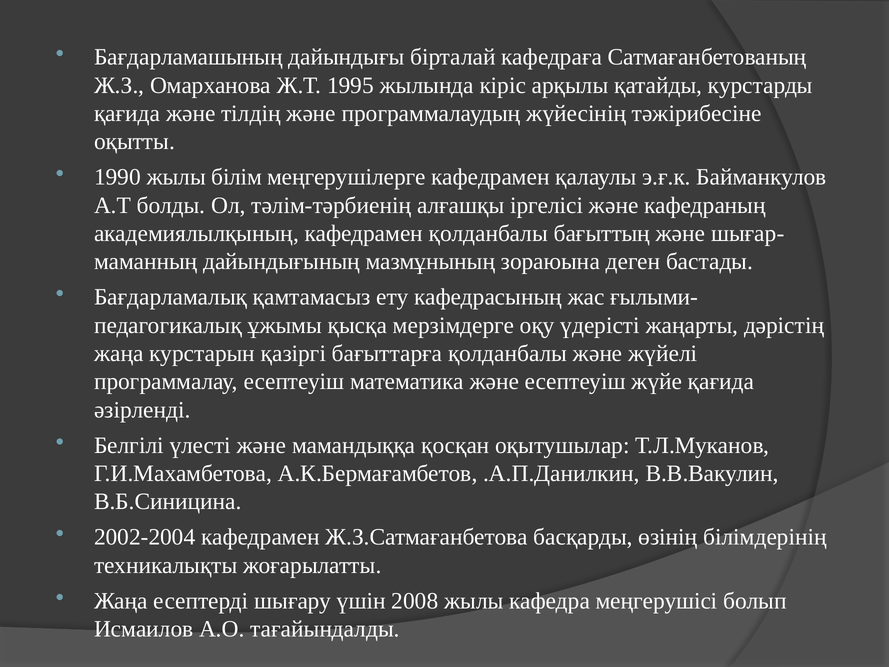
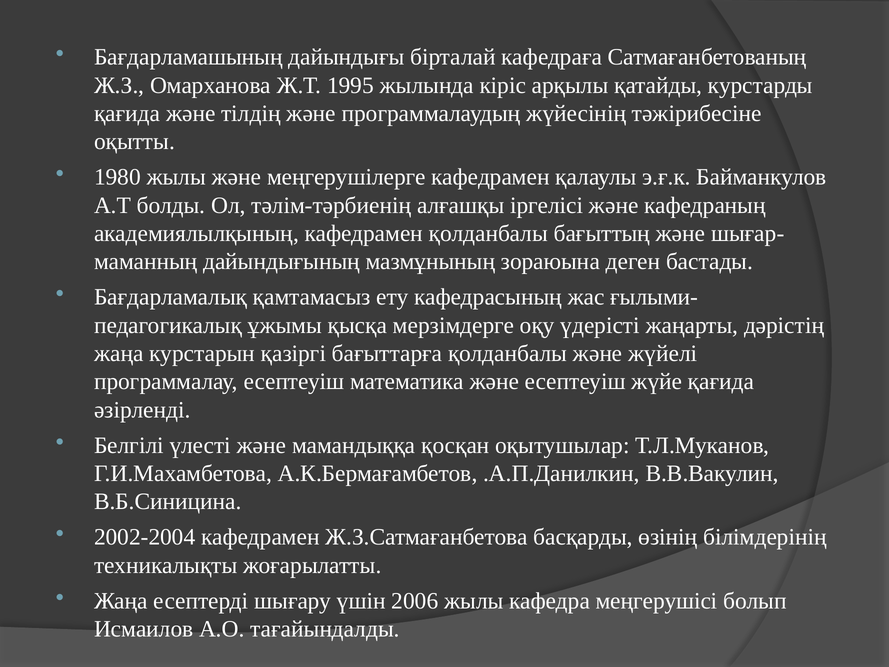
1990: 1990 -> 1980 (117, 177)
жылы білім: білім -> және (237, 177)
2008: 2008 -> 2006 (415, 601)
